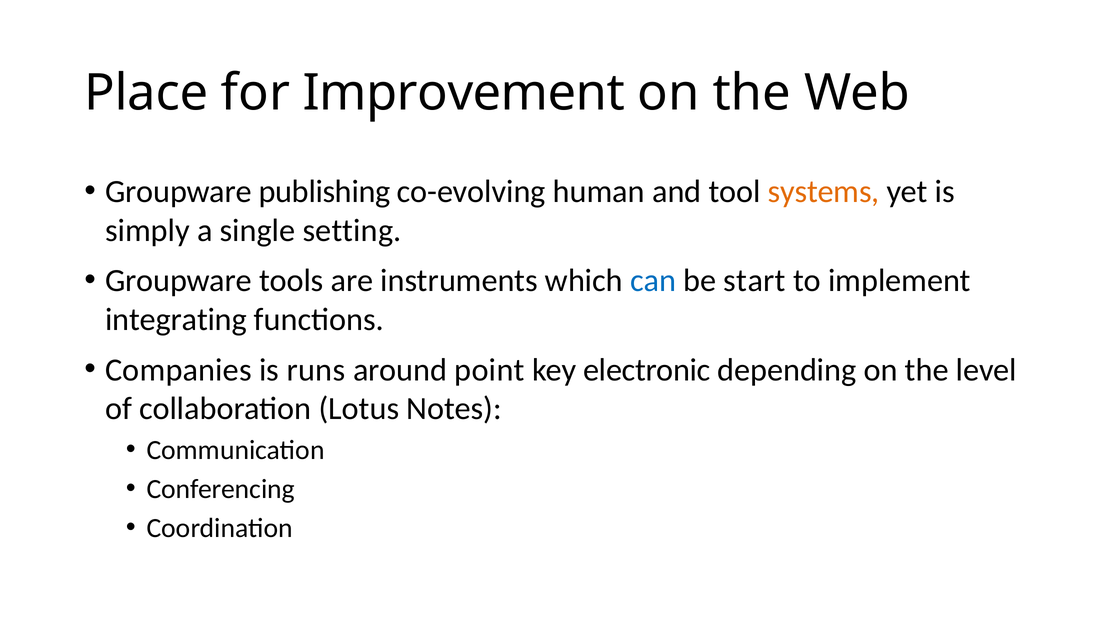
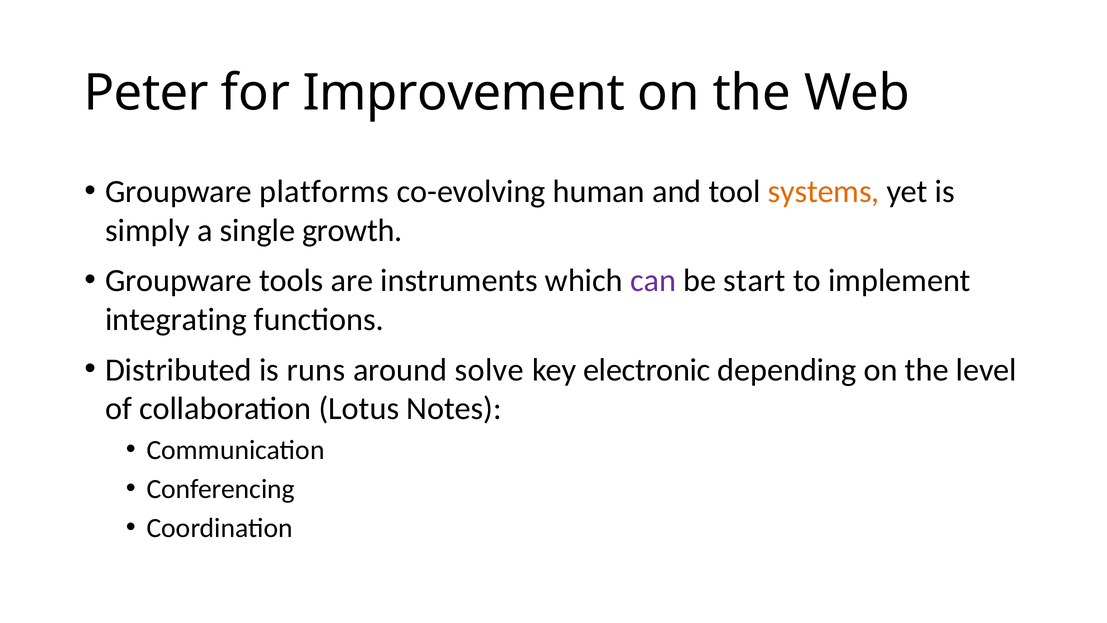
Place: Place -> Peter (146, 93)
publishing: publishing -> platforms (324, 192)
setting: setting -> growth (352, 230)
can colour: blue -> purple (653, 281)
Companies: Companies -> Distributed (178, 370)
point: point -> solve (489, 370)
